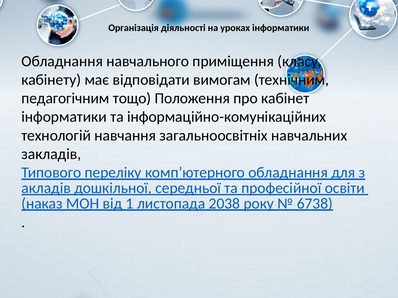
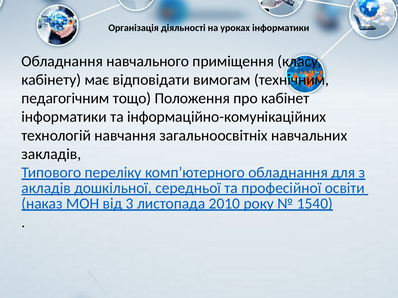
1: 1 -> 3 (130, 204)
2038: 2038 -> 2010 (224, 204)
6738: 6738 -> 1540 (315, 204)
